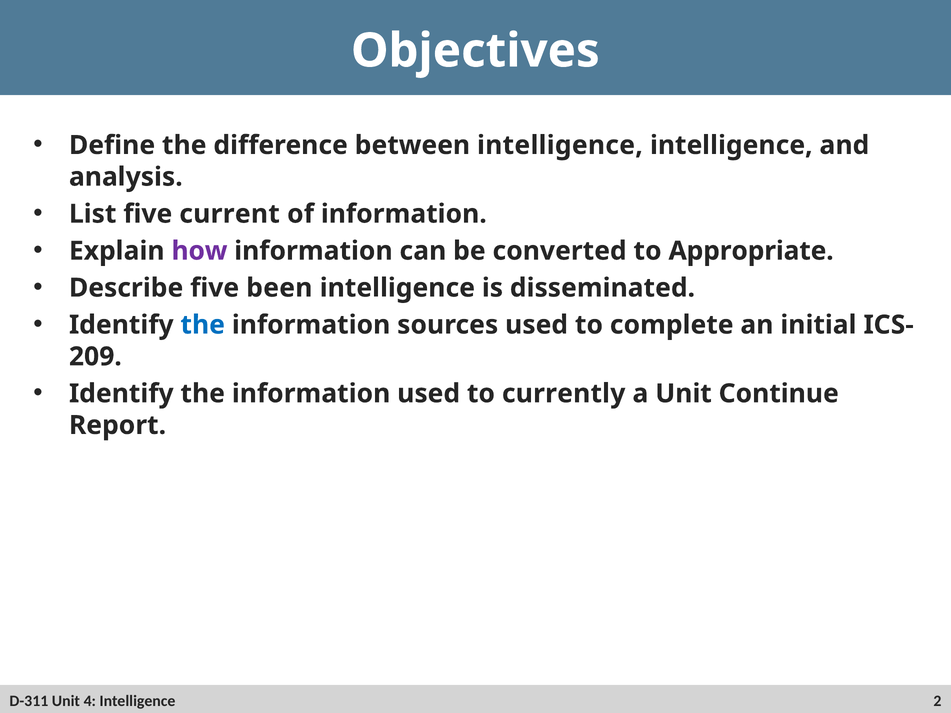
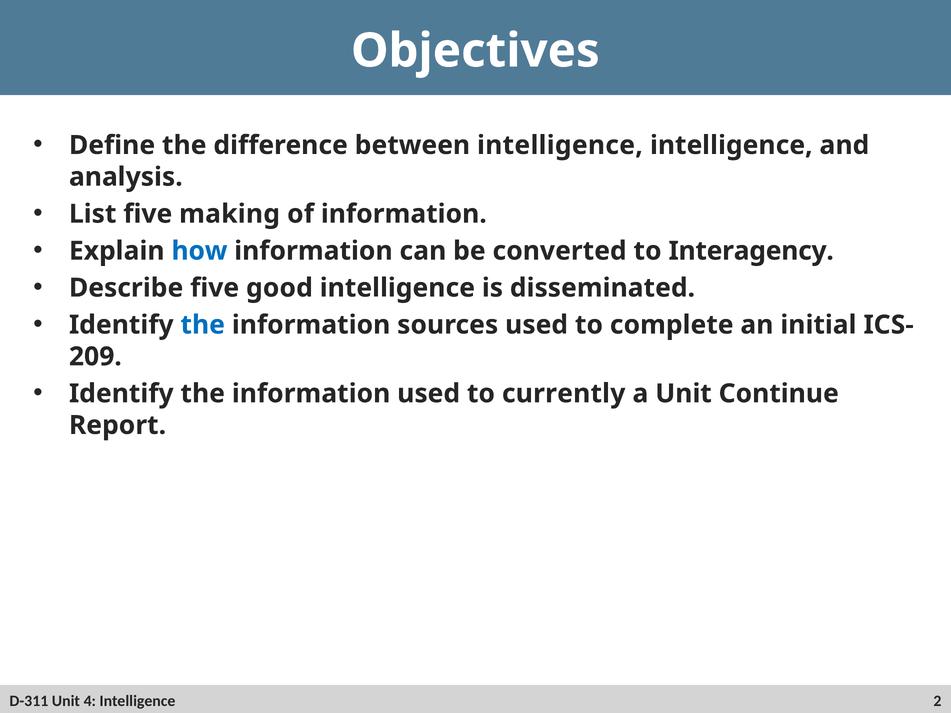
current: current -> making (230, 214)
how colour: purple -> blue (199, 251)
Appropriate: Appropriate -> Interagency (751, 251)
been: been -> good (279, 288)
